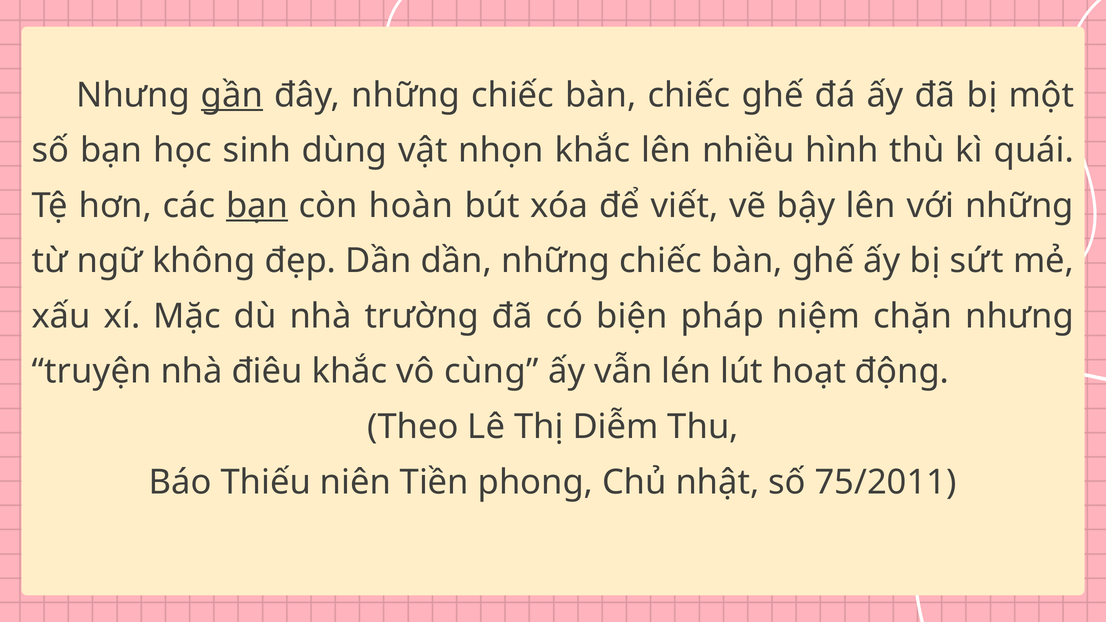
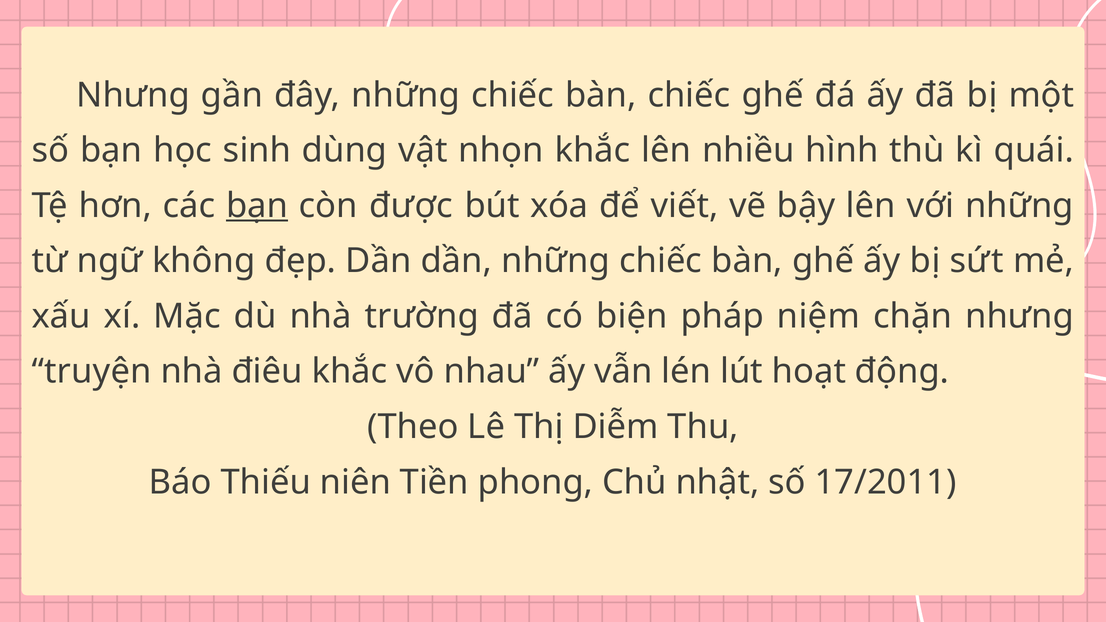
gần underline: present -> none (232, 95)
hoàn: hoàn -> được (411, 206)
cùng: cùng -> nhau (492, 372)
75/2011: 75/2011 -> 17/2011 (886, 482)
